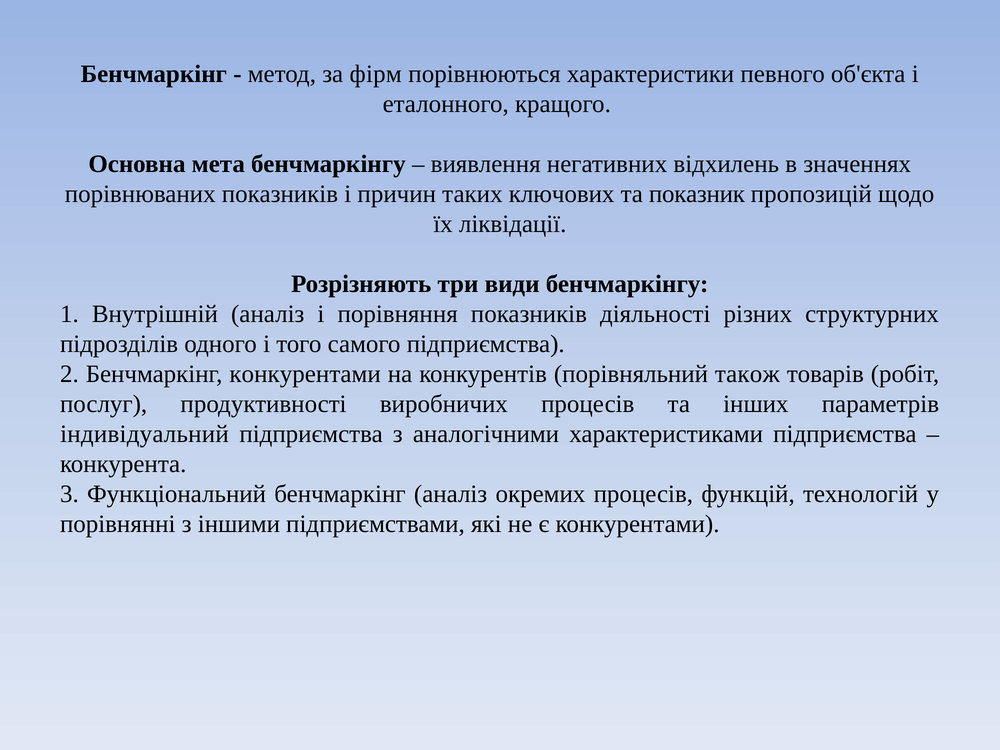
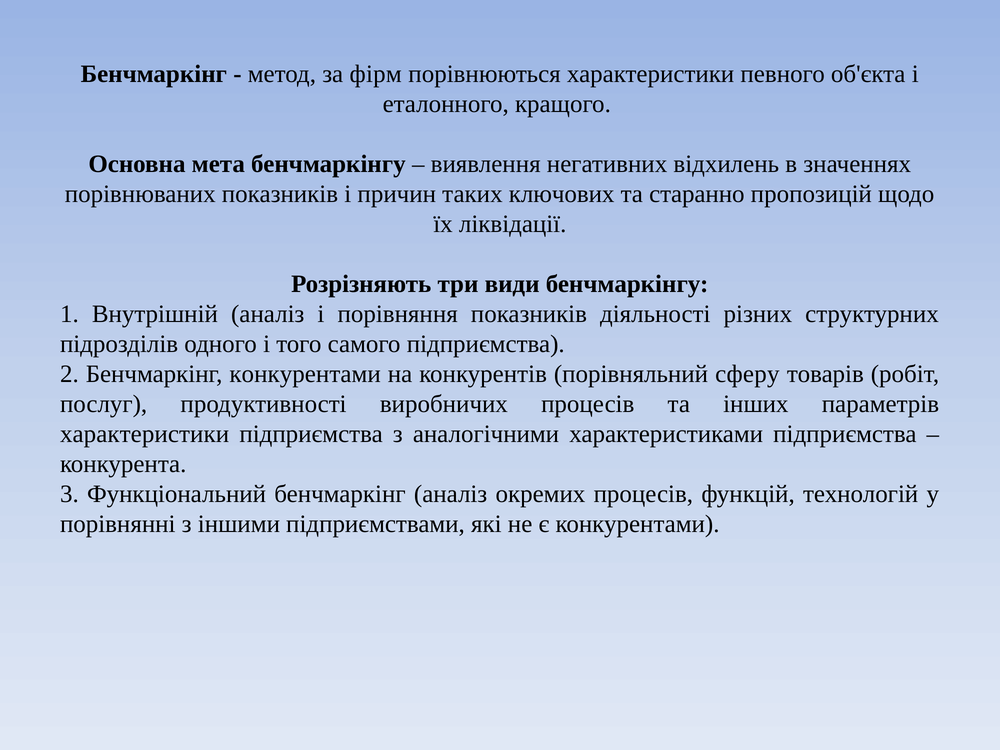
показник: показник -> старанно (697, 194)
також: також -> сферу (747, 374)
індивідуальний: індивідуальний -> характеристики (145, 434)
